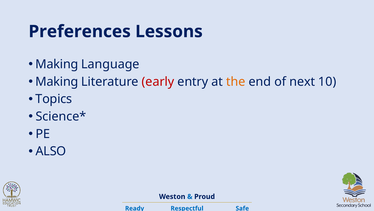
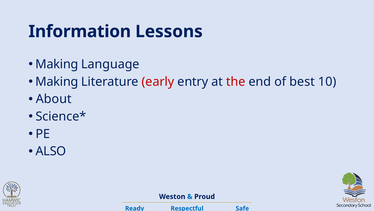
Preferences: Preferences -> Information (80, 31)
the colour: orange -> red (236, 81)
next: next -> best (302, 81)
Topics: Topics -> About (54, 99)
